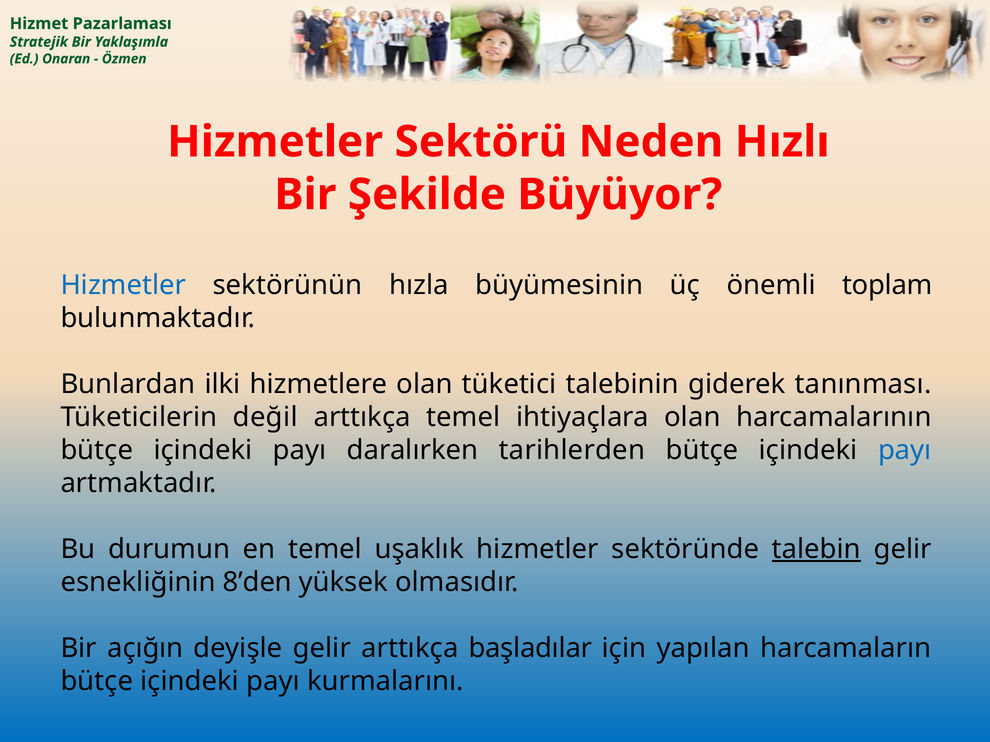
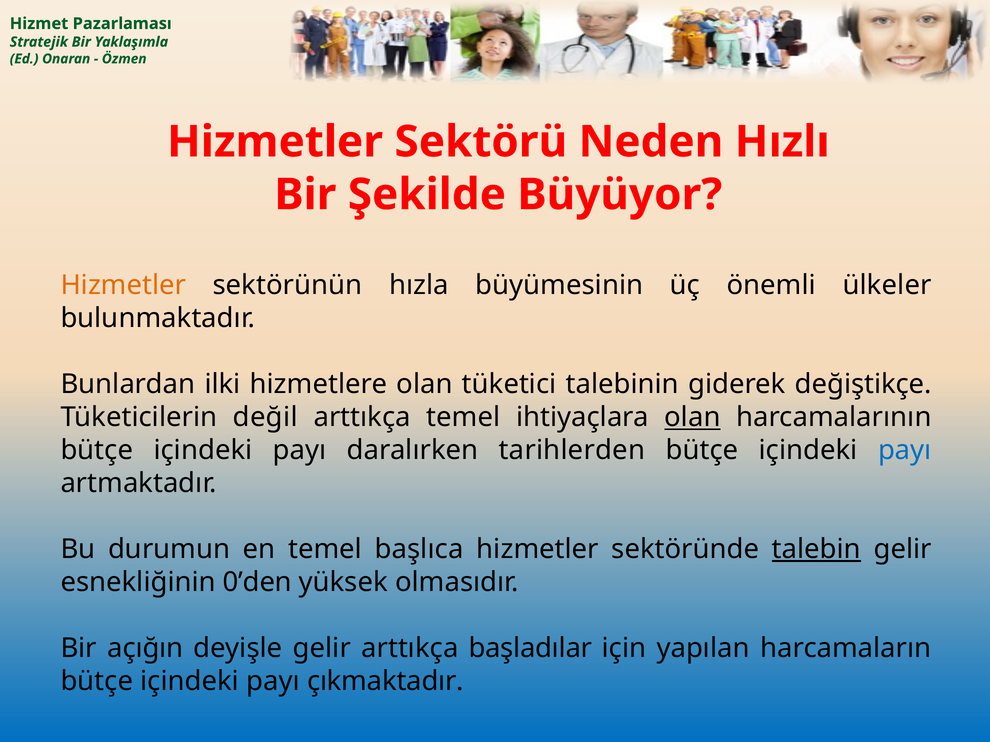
Hizmetler colour: blue -> orange (123, 286)
toplam: toplam -> ülkeler (887, 286)
tanınması: tanınması -> değiştikçe (863, 385)
olan underline: none -> present (692, 418)
uşaklık: uşaklık -> başlıca (419, 550)
8’den: 8’den -> 0’den (257, 583)
kurmalarını: kurmalarını -> çıkmaktadır (385, 682)
